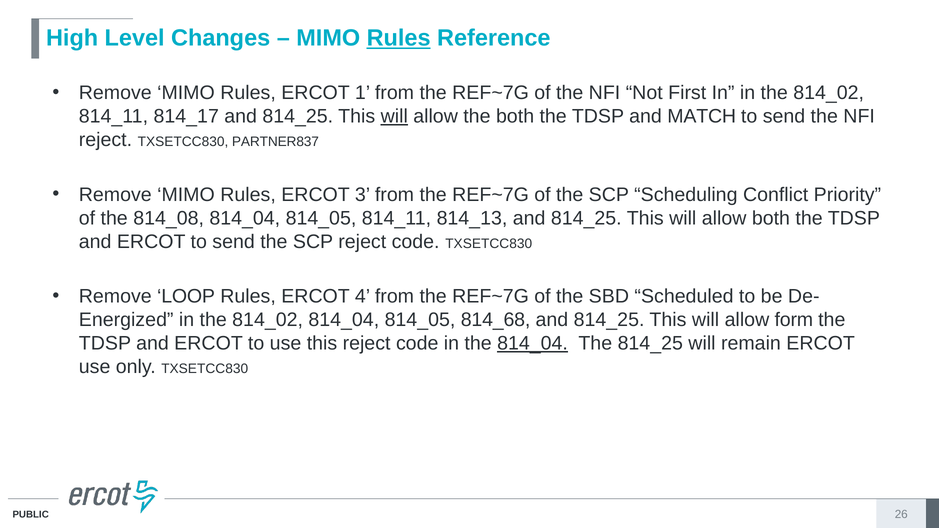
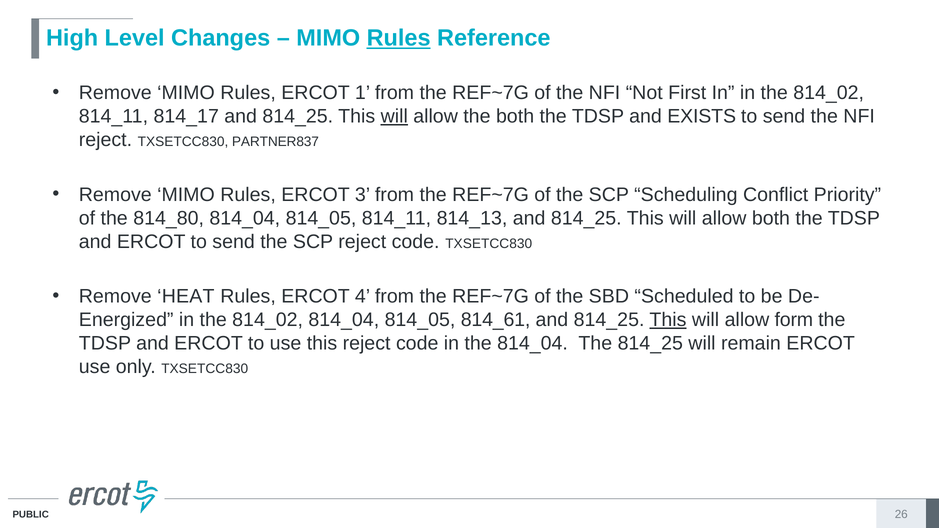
MATCH: MATCH -> EXISTS (702, 116)
814_08: 814_08 -> 814_80 (169, 218)
LOOP: LOOP -> HEAT (186, 296)
814_68: 814_68 -> 814_61 (496, 320)
This underline: none -> present (668, 320)
814_04 underline: present -> none (533, 343)
